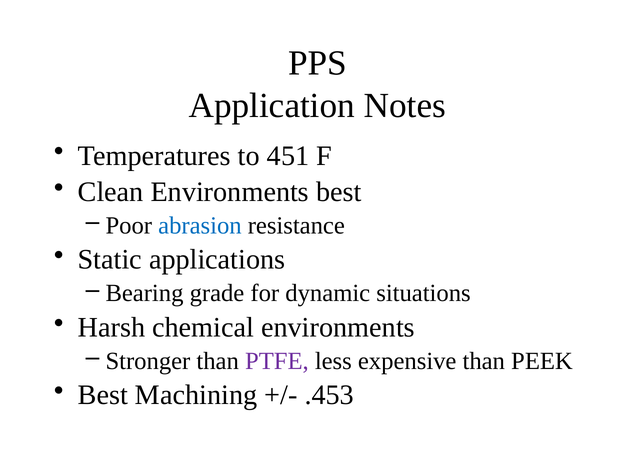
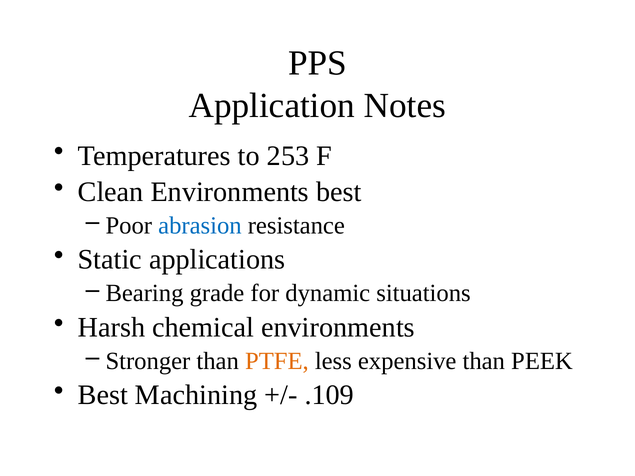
451: 451 -> 253 (288, 156)
PTFE colour: purple -> orange (277, 361)
.453: .453 -> .109 (329, 395)
